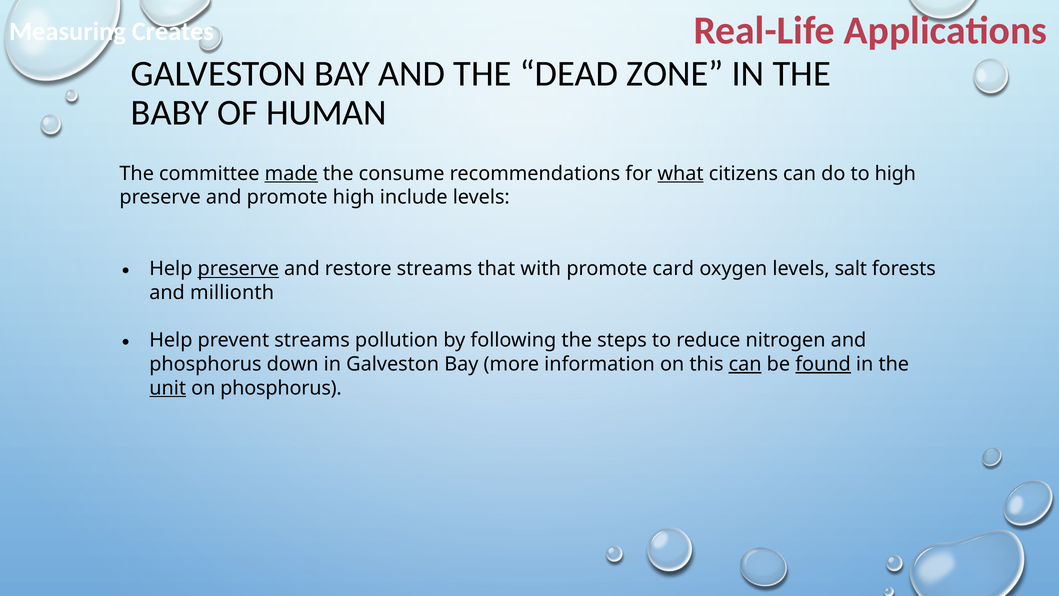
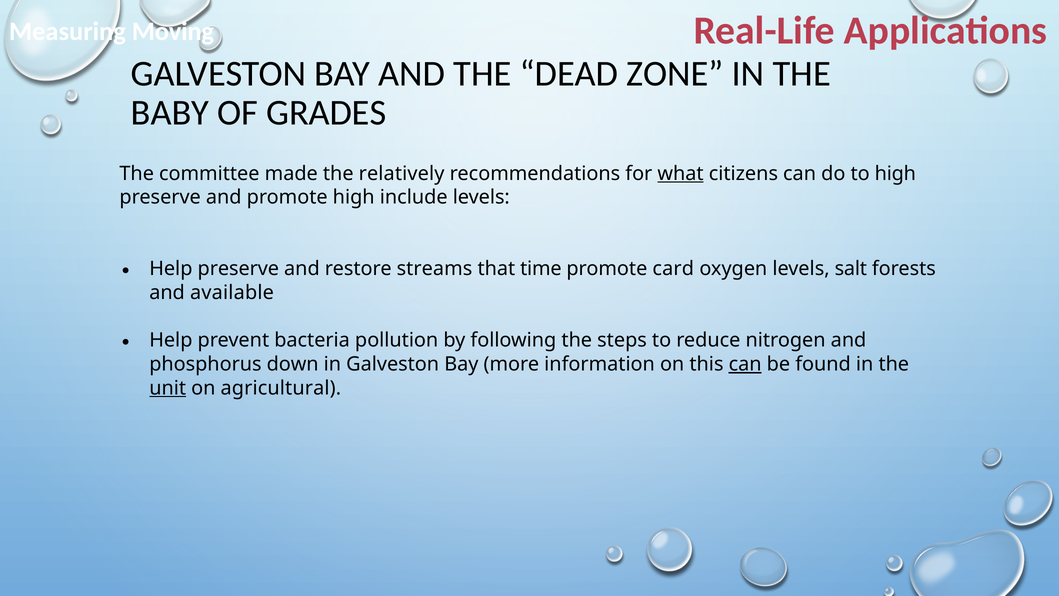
Creates: Creates -> Moving (173, 32)
HUMAN: HUMAN -> GRADES (326, 113)
made underline: present -> none (291, 173)
consume: consume -> relatively (402, 173)
preserve underline: present -> none (238, 269)
with: with -> time (541, 269)
millionth: millionth -> available (232, 293)
prevent streams: streams -> bacteria (312, 340)
found underline: present -> none (823, 364)
on phosphorus: phosphorus -> agricultural (281, 388)
